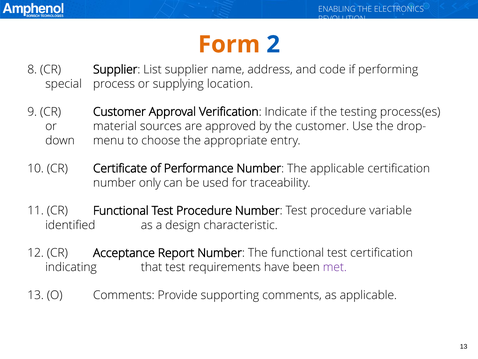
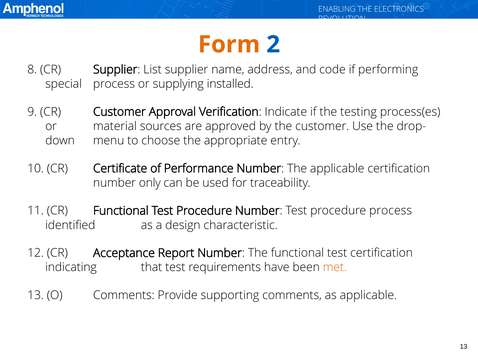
location: location -> installed (230, 84)
procedure variable: variable -> process (391, 210)
met colour: purple -> orange (335, 267)
